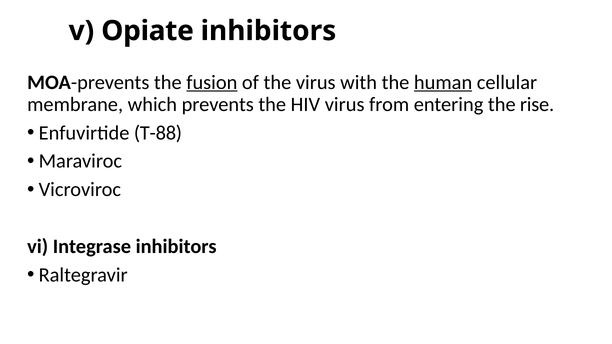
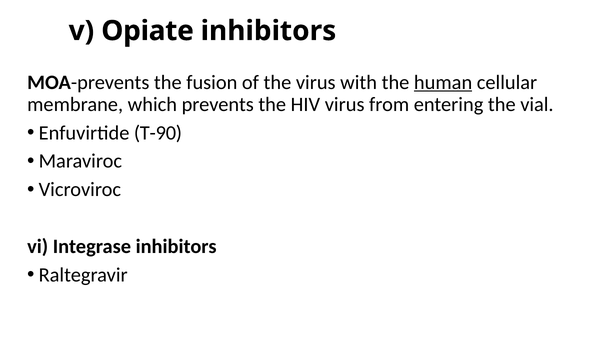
fusion underline: present -> none (212, 82)
rise: rise -> vial (537, 104)
T-88: T-88 -> T-90 (158, 133)
